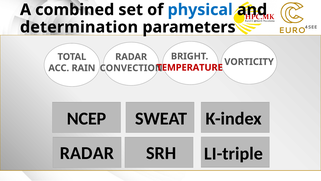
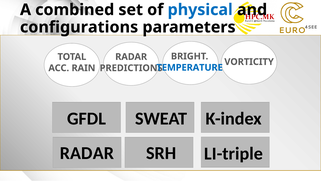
determination: determination -> configurations (79, 27)
TEMPERATURE colour: red -> blue (190, 67)
CONVECTION: CONVECTION -> PREDICTIONS (131, 68)
NCEP: NCEP -> GFDL (87, 118)
